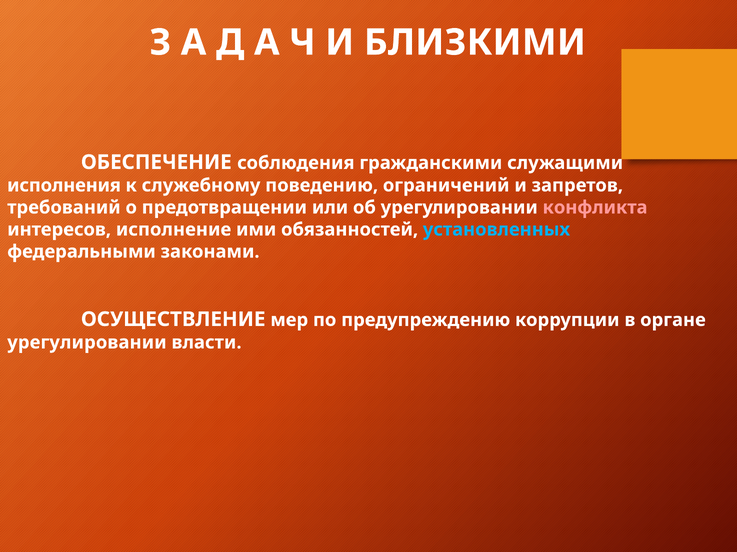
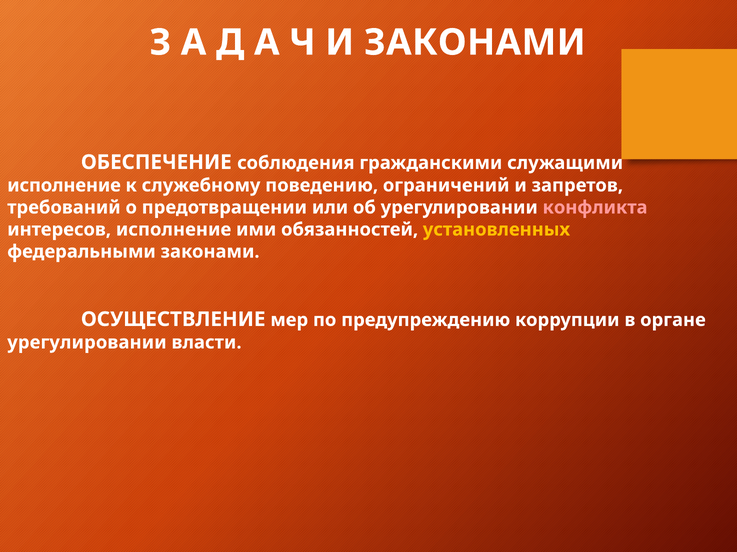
И БЛИЗКИМИ: БЛИЗКИМИ -> ЗАКОНАМИ (475, 43)
исполнения: исполнения -> исполнение (64, 186)
установленных colour: light blue -> yellow (496, 230)
